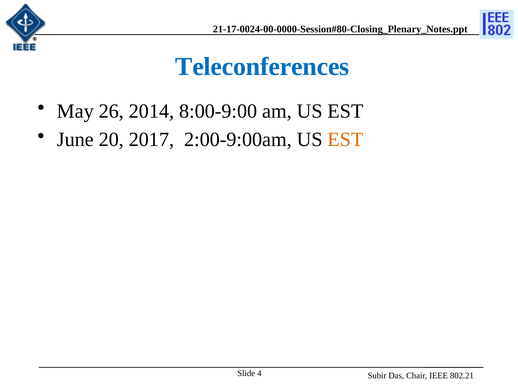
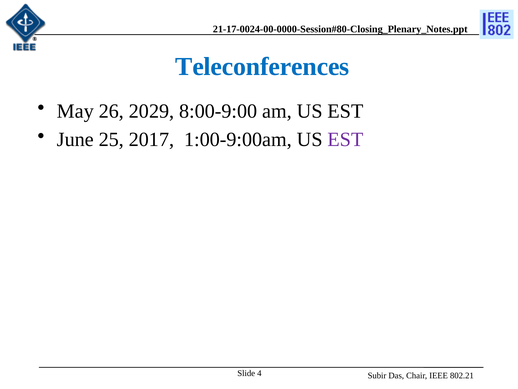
2014: 2014 -> 2029 (152, 111)
20: 20 -> 25 (111, 139)
2:00-9:00am: 2:00-9:00am -> 1:00-9:00am (238, 139)
EST colour: orange -> purple (345, 139)
